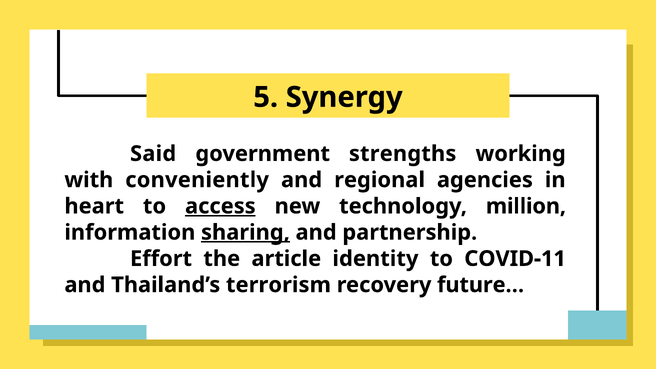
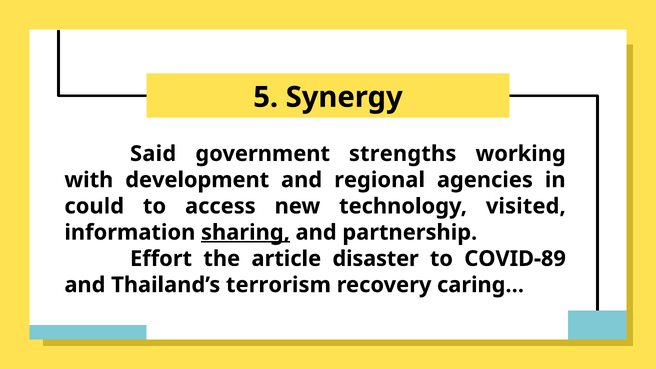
conveniently: conveniently -> development (197, 180)
heart: heart -> could (94, 206)
access underline: present -> none (220, 206)
million: million -> visited (526, 206)
identity: identity -> disaster (376, 259)
COVID-11: COVID-11 -> COVID-89 (515, 259)
future…: future… -> caring… (481, 285)
